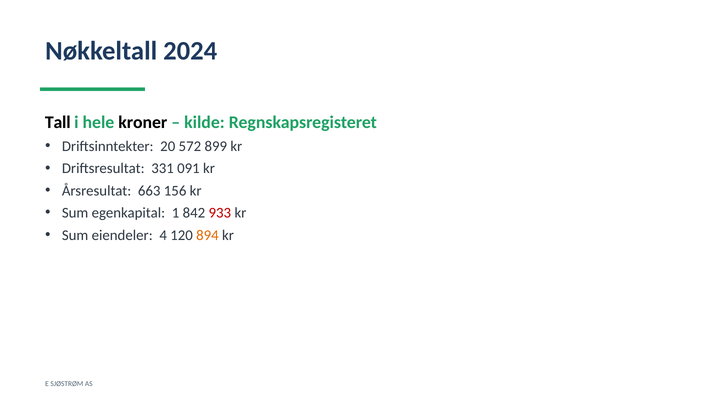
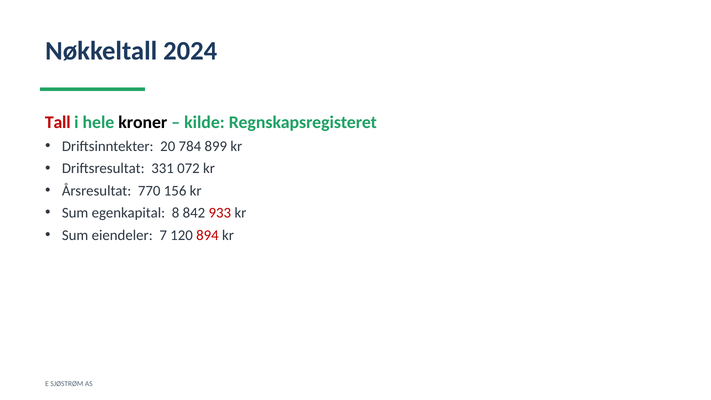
Tall colour: black -> red (58, 122)
572: 572 -> 784 (190, 146)
091: 091 -> 072 (188, 168)
663: 663 -> 770 (149, 191)
1: 1 -> 8 (176, 213)
4: 4 -> 7 (163, 235)
894 colour: orange -> red (207, 235)
